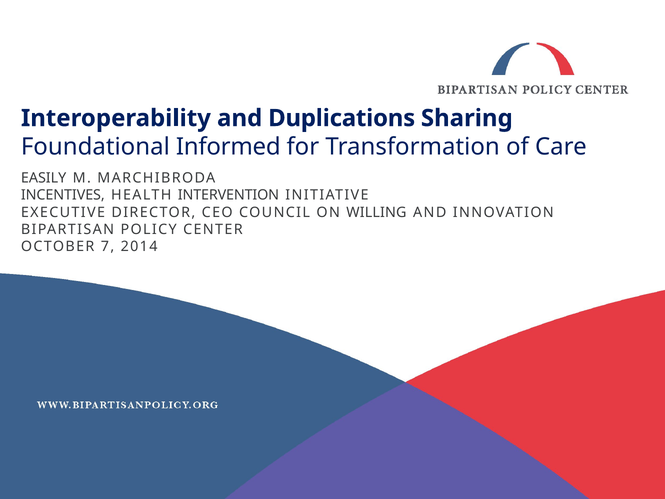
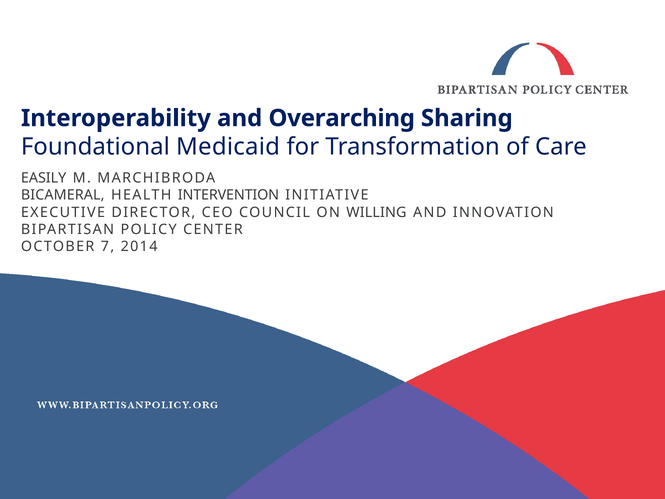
Duplications: Duplications -> Overarching (342, 118)
Informed: Informed -> Medicaid (228, 147)
INCENTIVES: INCENTIVES -> BICAMERAL (63, 195)
